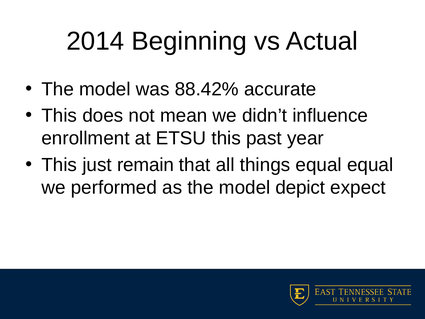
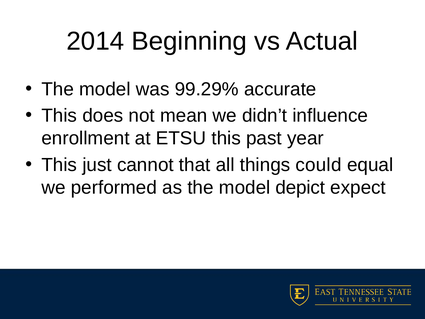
88.42%: 88.42% -> 99.29% (207, 89)
remain: remain -> cannot (145, 165)
things equal: equal -> could (319, 165)
